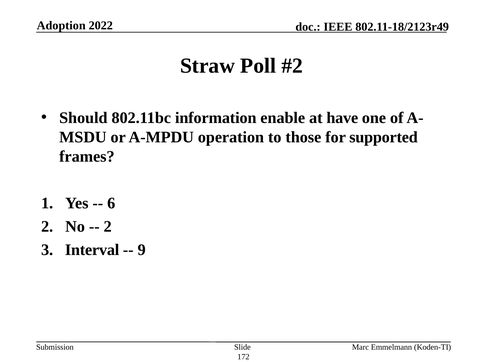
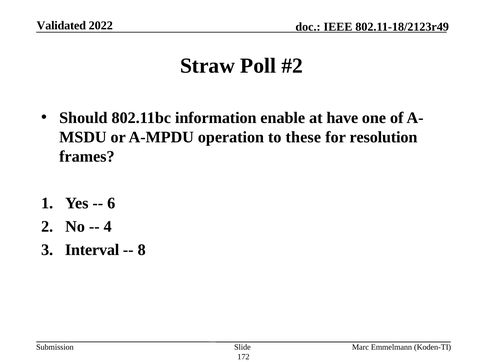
Adoption: Adoption -> Validated (61, 26)
those: those -> these (303, 137)
supported: supported -> resolution (383, 137)
2: 2 -> 4 (108, 227)
9: 9 -> 8 (142, 250)
